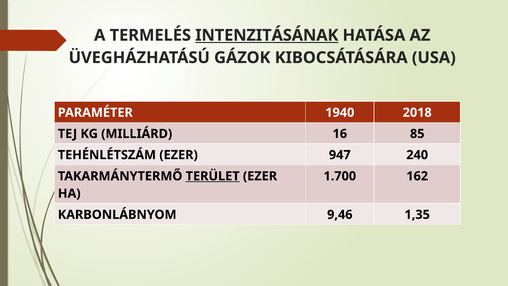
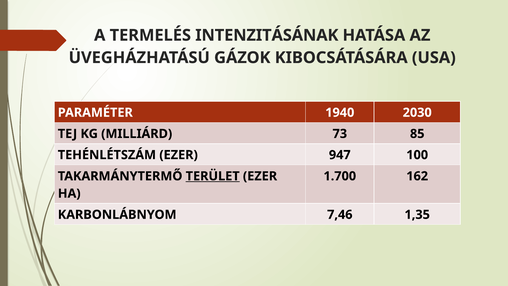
INTENZITÁSÁNAK underline: present -> none (267, 35)
2018: 2018 -> 2030 (417, 112)
16: 16 -> 73 (340, 134)
240: 240 -> 100 (417, 155)
9,46: 9,46 -> 7,46 (340, 214)
